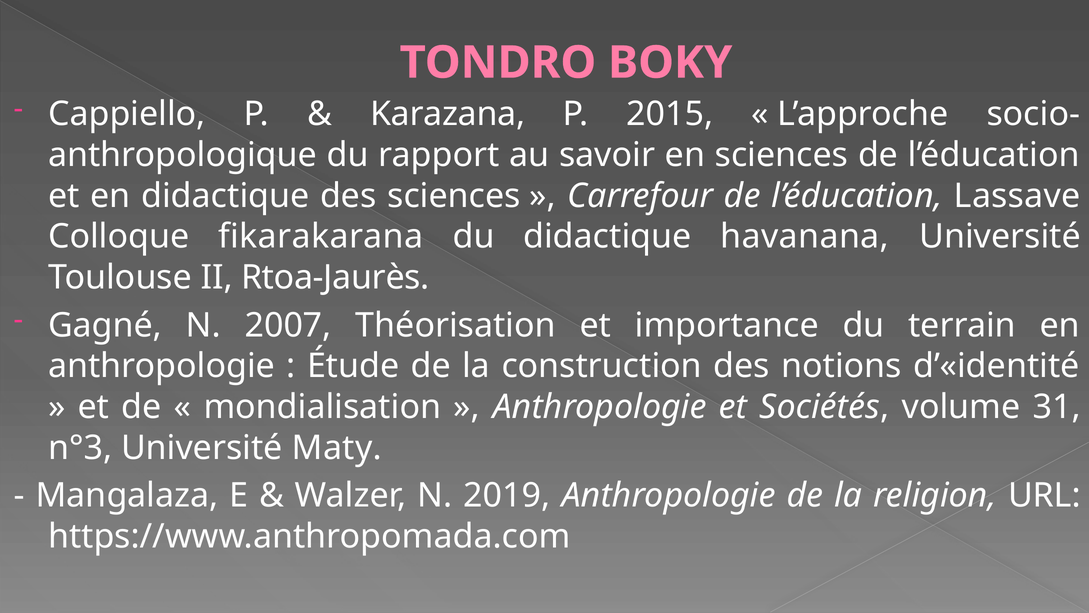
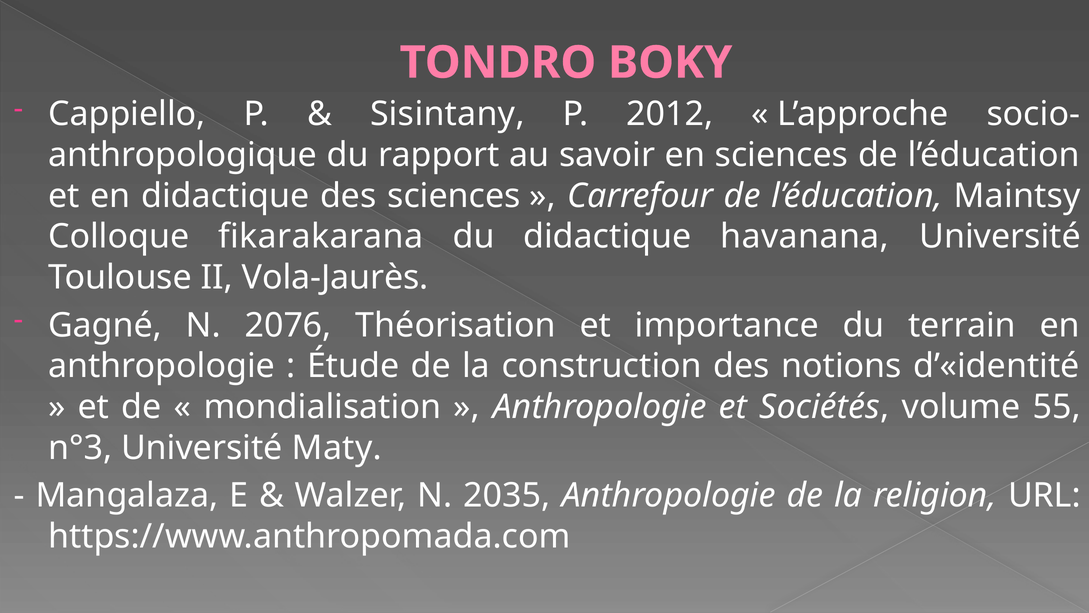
Karazana: Karazana -> Sisintany (447, 114)
2015: 2015 -> 2012 (670, 114)
Lassave: Lassave -> Maintsy (1017, 196)
Rtoa-Jaurès: Rtoa-Jaurès -> Vola-Jaurès (335, 277)
2007: 2007 -> 2076 (288, 325)
31: 31 -> 55 (1057, 407)
2019: 2019 -> 2035 (507, 495)
